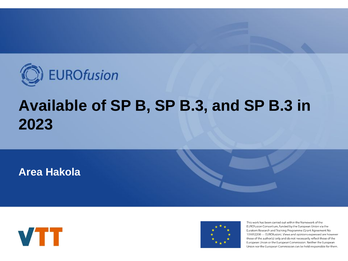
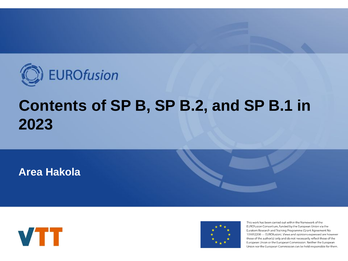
Available: Available -> Contents (53, 106)
B SP B.3: B.3 -> B.2 (194, 106)
and SP B.3: B.3 -> B.1 (281, 106)
